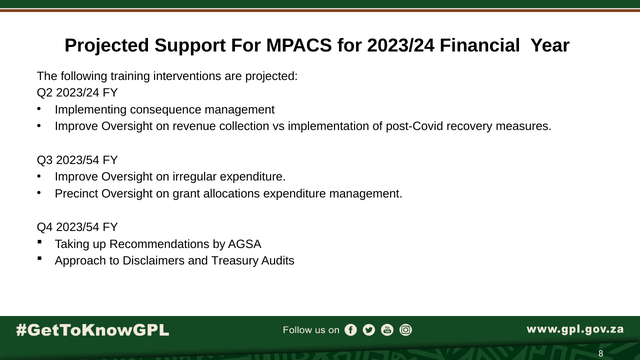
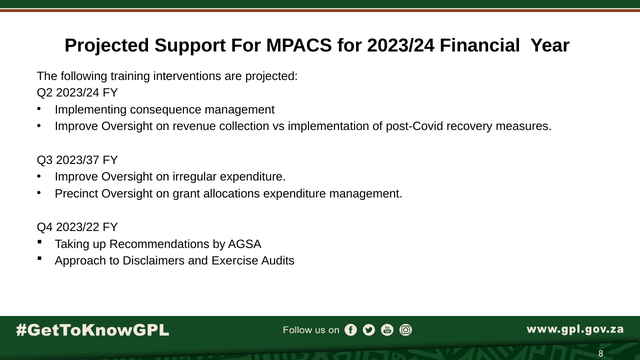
Q3 2023/54: 2023/54 -> 2023/37 (78, 160)
Q4 2023/54: 2023/54 -> 2023/22 (78, 227)
Treasury: Treasury -> Exercise (235, 261)
